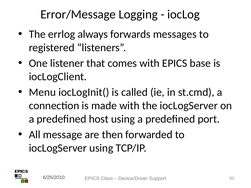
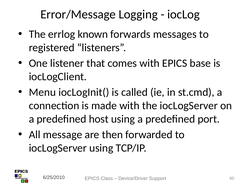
always: always -> known (93, 34)
